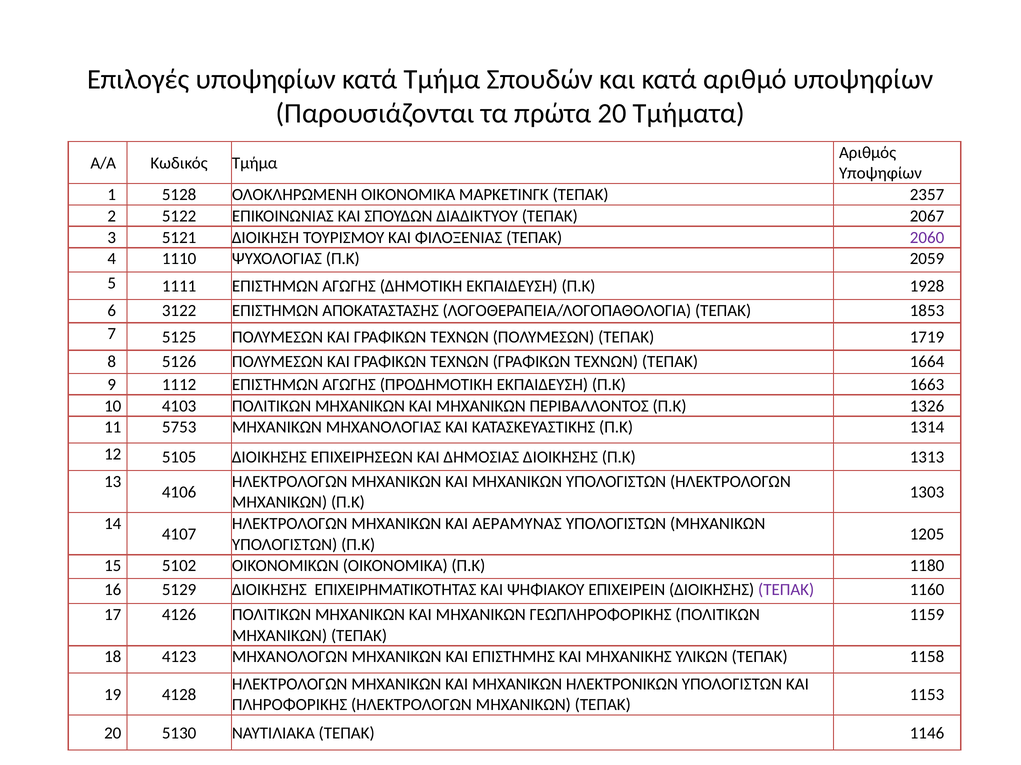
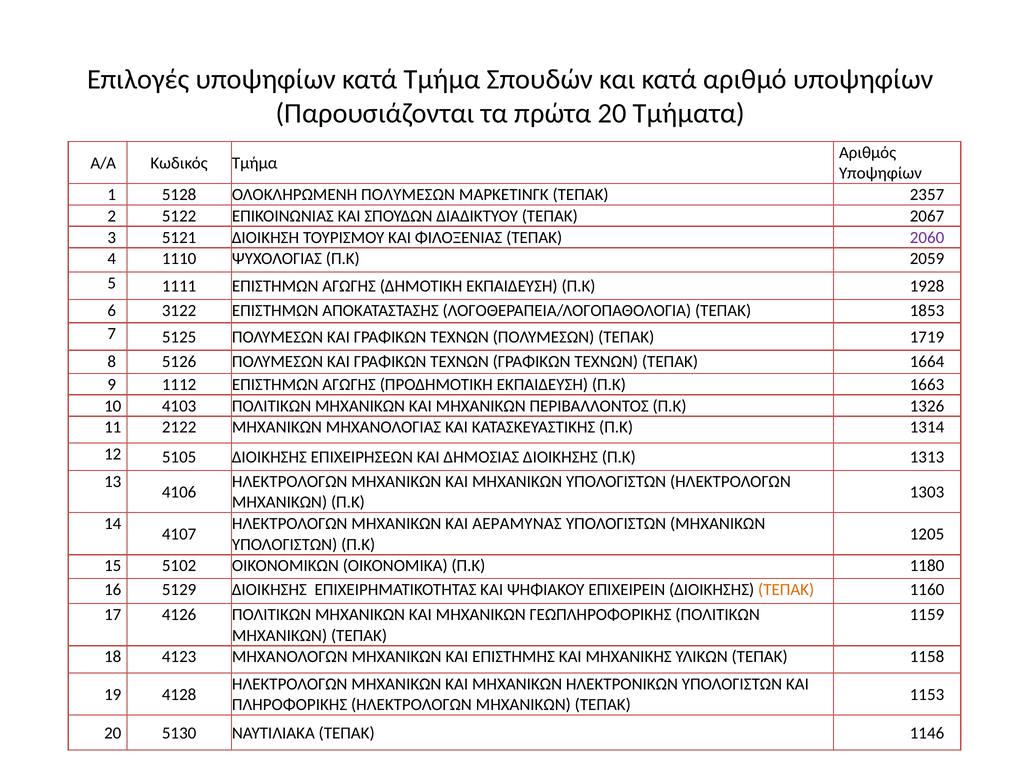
ΟΛΟΚΛΗΡΩΜΕΝΗ ΟΙΚΟΝΟΜΙΚΑ: ΟΙΚΟΝΟΜΙΚΑ -> ΠΟΛΥΜΕΣΩΝ (408, 195)
5753: 5753 -> 2122 (179, 428)
ΤΕΠΑΚ colour: purple -> orange (786, 590)
